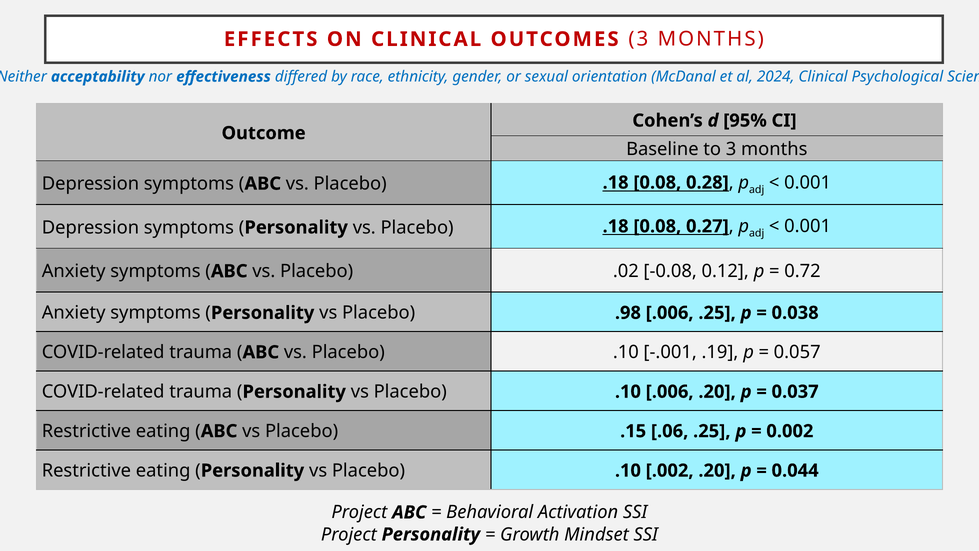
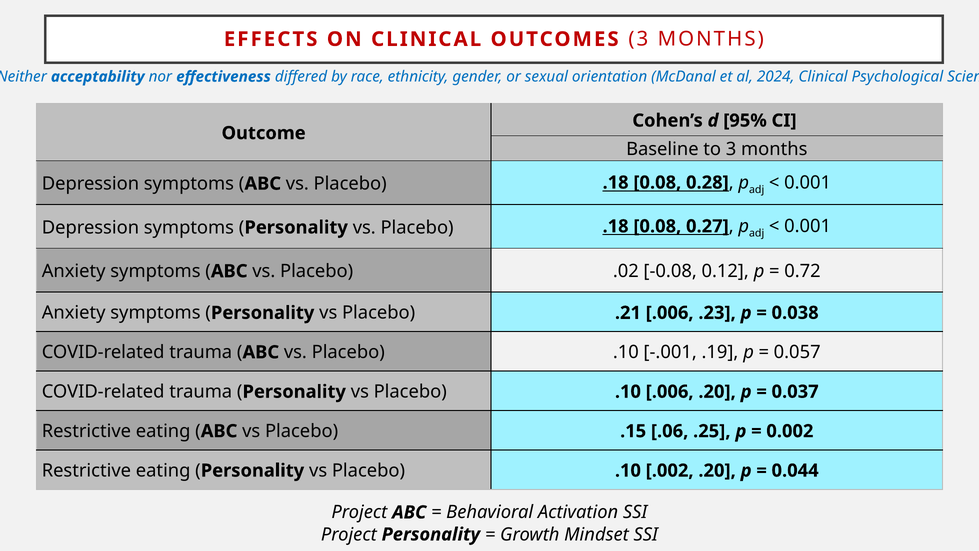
.98: .98 -> .21 (628, 313)
.006 .25: .25 -> .23 (717, 313)
